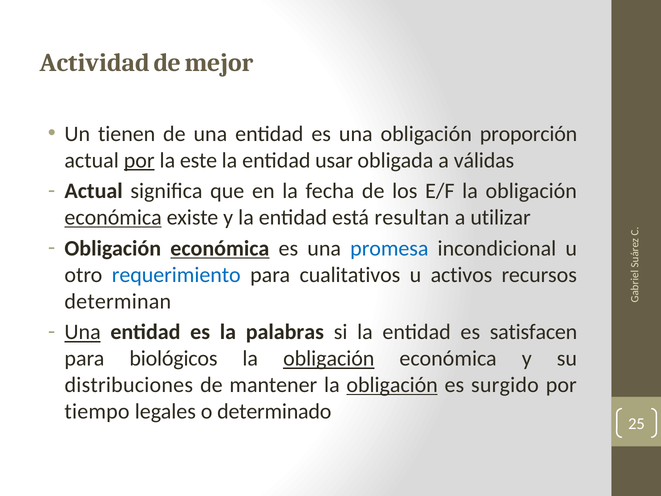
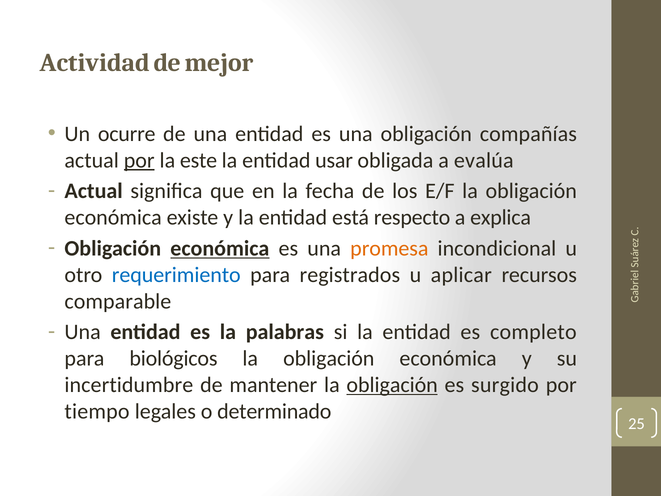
tienen: tienen -> ocurre (127, 134)
proporción: proporción -> compañías (528, 134)
válidas: válidas -> evalúa (484, 160)
económica underline: present -> none (113, 217)
resultan: resultan -> respecto (412, 217)
utilizar: utilizar -> explica (501, 217)
promesa colour: blue -> orange (389, 248)
cualitativos: cualitativos -> registrados (350, 275)
activos: activos -> aplicar (461, 275)
determinan: determinan -> comparable (118, 301)
Una underline: present -> none (83, 332)
satisfacen: satisfacen -> completo (533, 332)
obligación underline: present -> none (329, 358)
distribuciones: distribuciones -> incertidumbre (129, 385)
